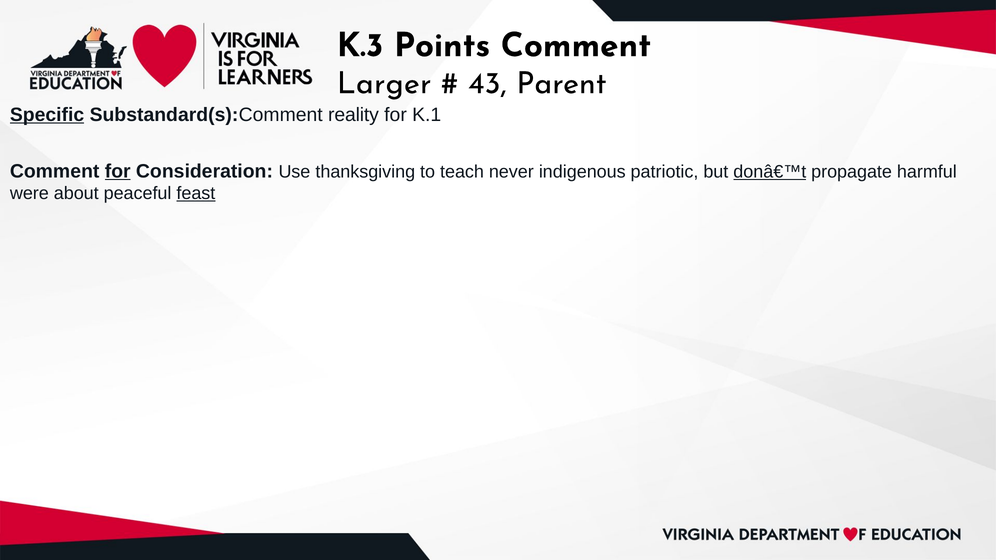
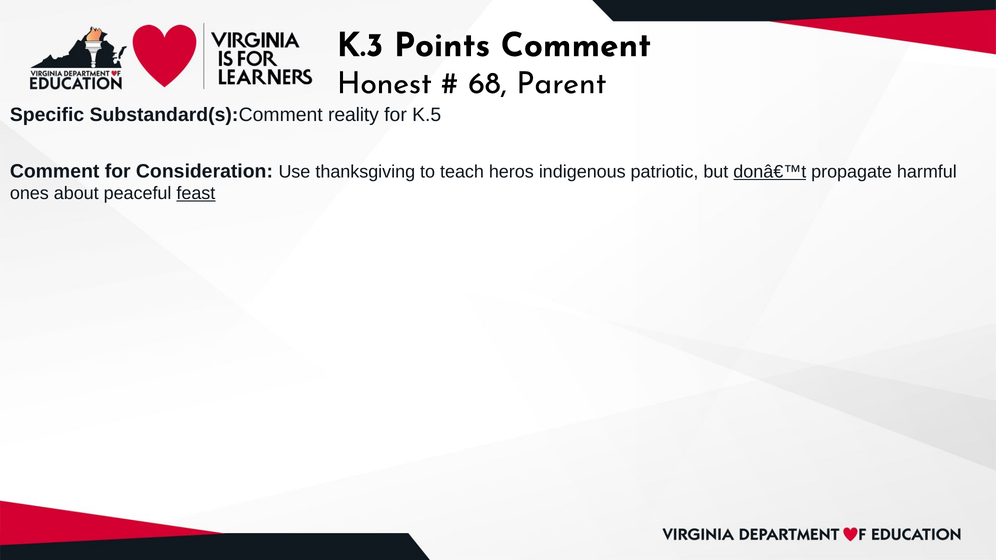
Larger: Larger -> Honest (384, 83)
43: 43 -> 68 (488, 83)
Specific underline: present -> none (47, 115)
K.1: K.1 -> K.5 (427, 115)
for underline: present -> none (118, 171)
never: never -> heros (511, 172)
were: were -> ones (29, 194)
